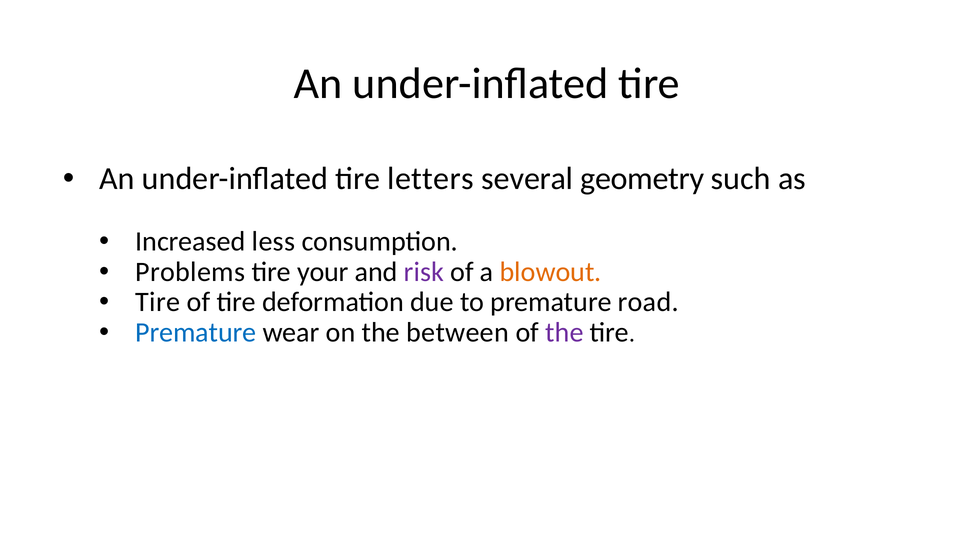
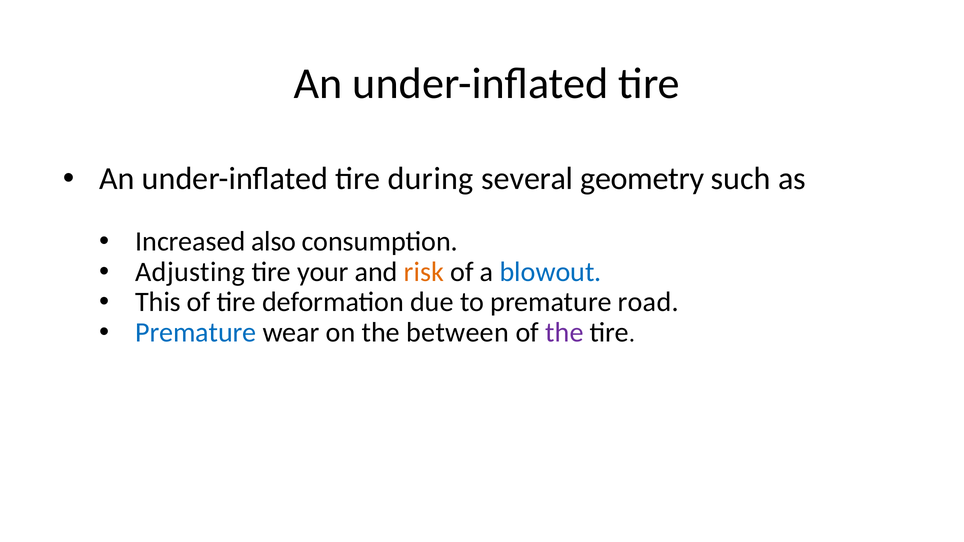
letters: letters -> during (431, 179)
less: less -> also (274, 242)
Problems: Problems -> Adjusting (190, 272)
risk colour: purple -> orange (424, 272)
blowout colour: orange -> blue (551, 272)
Tire: Tire -> This (158, 302)
